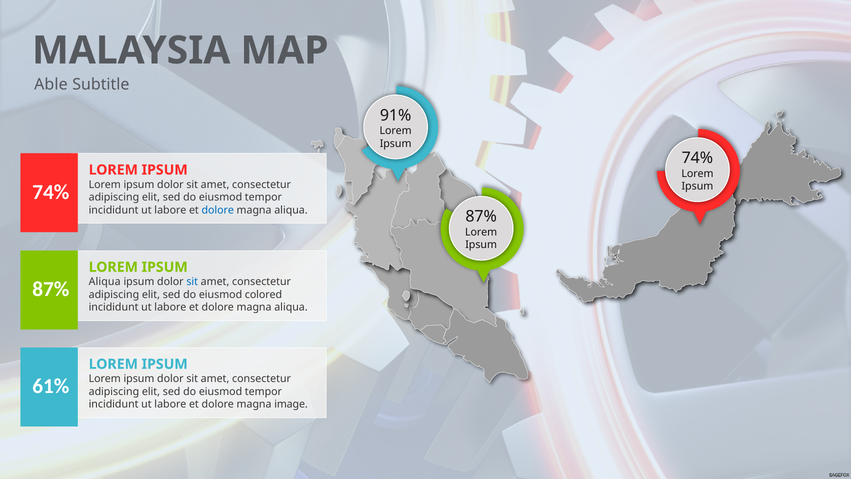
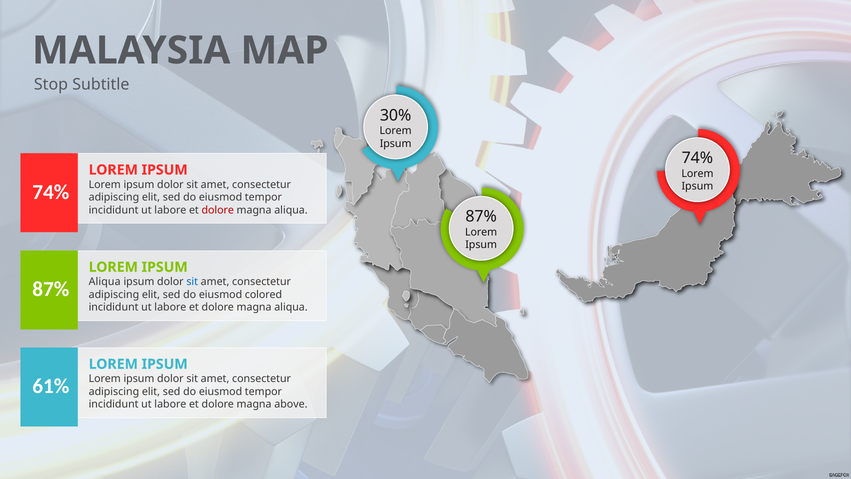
Able: Able -> Stop (51, 84)
91%: 91% -> 30% (396, 115)
dolore colour: blue -> red (218, 210)
image: image -> above (291, 404)
